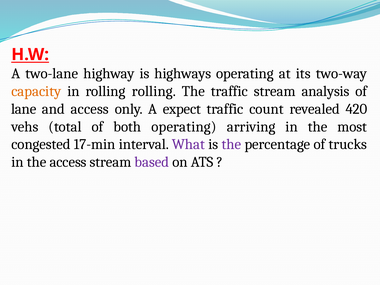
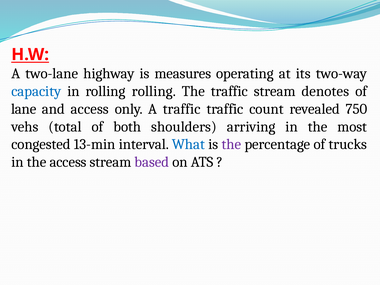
highways: highways -> measures (183, 73)
capacity colour: orange -> blue (36, 91)
analysis: analysis -> denotes (325, 91)
A expect: expect -> traffic (182, 109)
420: 420 -> 750 (356, 109)
both operating: operating -> shoulders (184, 127)
17-min: 17-min -> 13-min (95, 144)
What colour: purple -> blue (188, 144)
